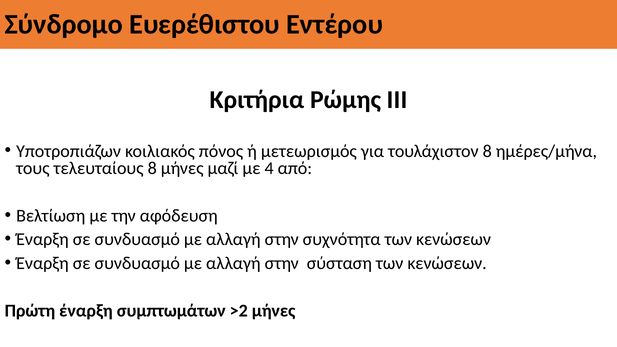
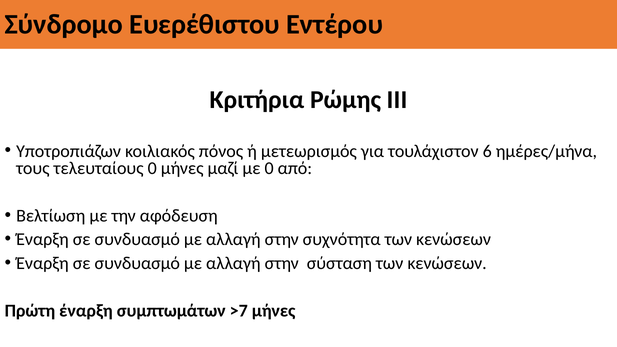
τουλάχιστον 8: 8 -> 6 (487, 151)
τελευταίους 8: 8 -> 0 (152, 168)
με 4: 4 -> 0 (269, 168)
>2: >2 -> >7 (239, 311)
